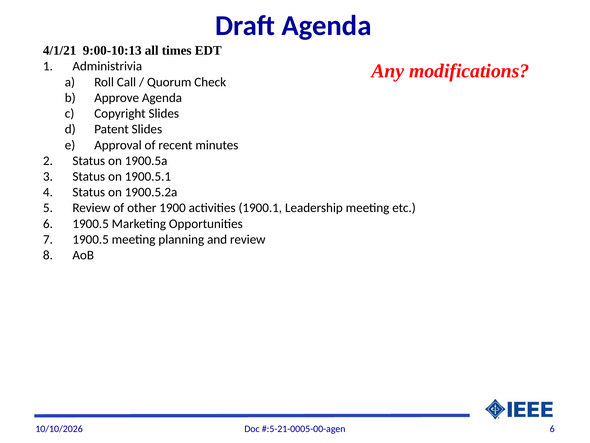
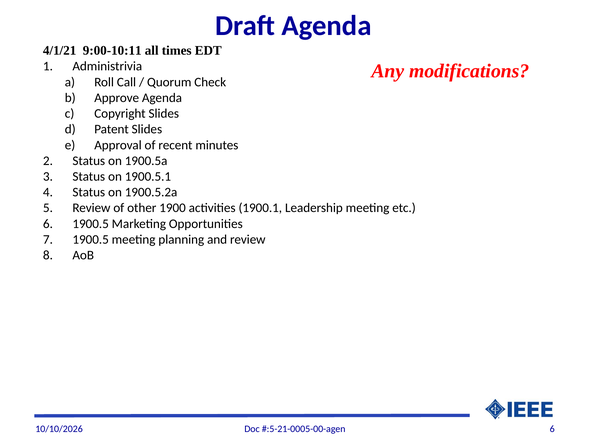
9:00-10:13: 9:00-10:13 -> 9:00-10:11 (112, 50)
